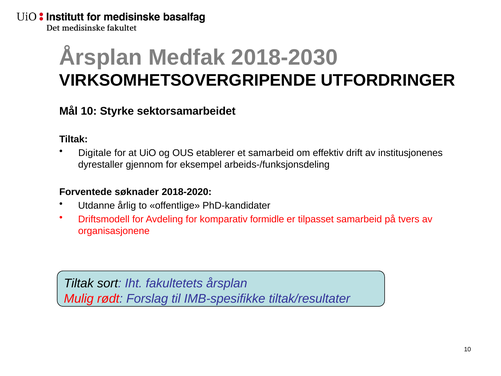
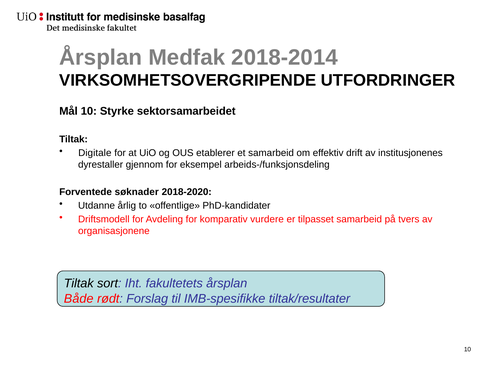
2018-2030: 2018-2030 -> 2018-2014 (285, 57)
formidle: formidle -> vurdere (267, 219)
Mulig: Mulig -> Både (79, 298)
